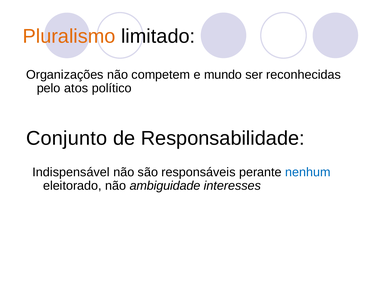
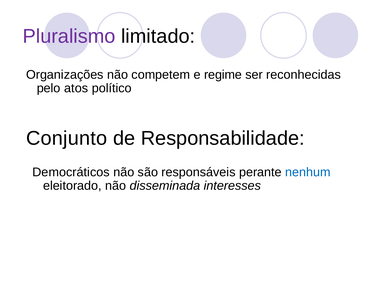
Pluralismo colour: orange -> purple (69, 36)
mundo: mundo -> regime (223, 75)
Indispensável: Indispensável -> Democráticos (71, 172)
ambiguidade: ambiguidade -> disseminada (165, 186)
